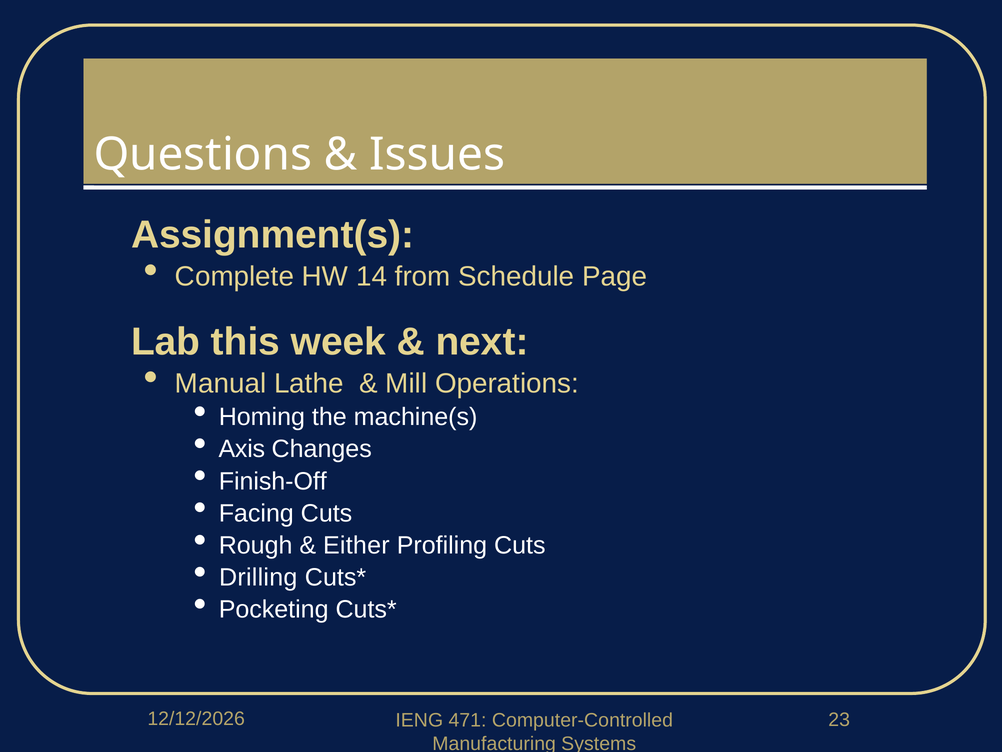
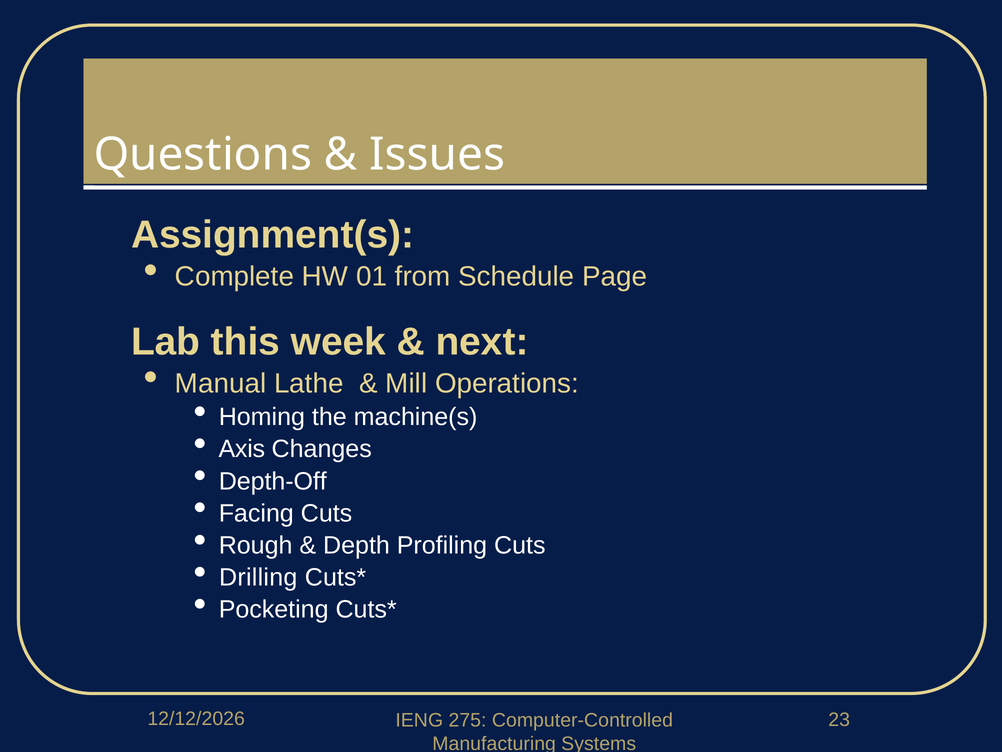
14: 14 -> 01 (372, 276)
Finish-Off: Finish-Off -> Depth-Off (273, 481)
Either: Either -> Depth (356, 545)
471: 471 -> 275 (467, 720)
